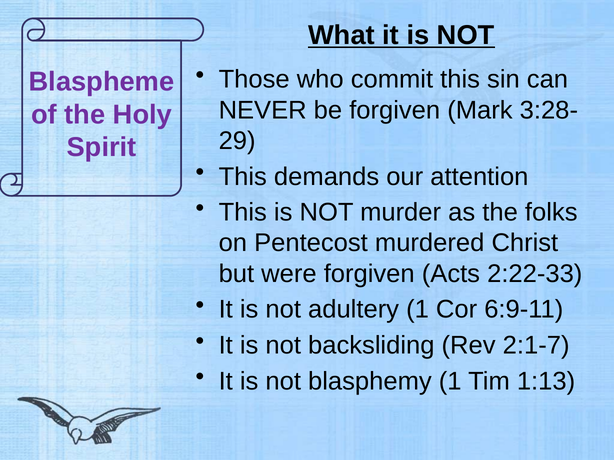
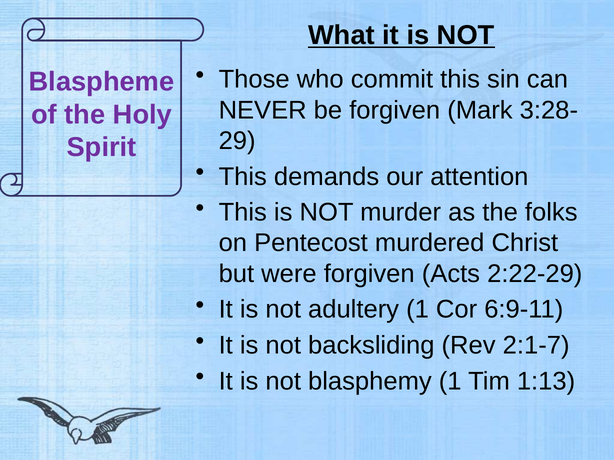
2:22-33: 2:22-33 -> 2:22-29 (535, 274)
